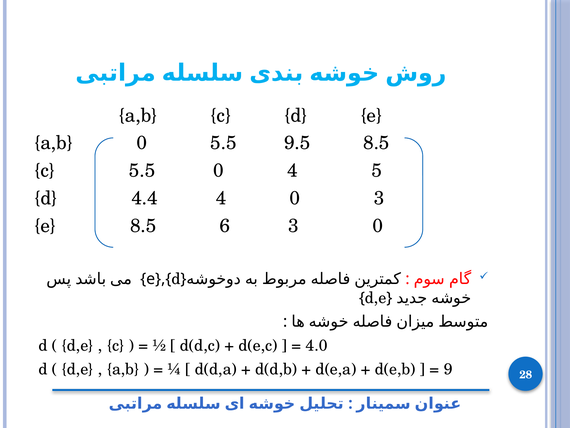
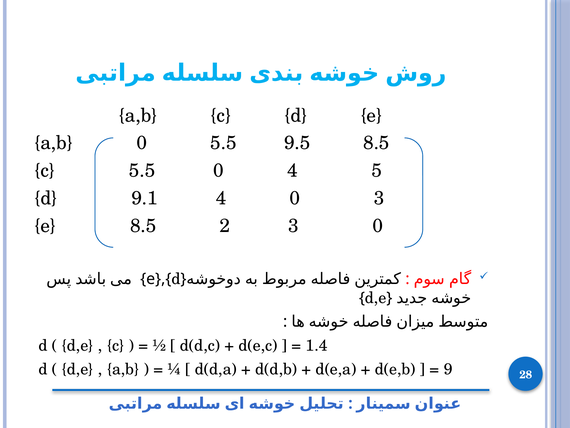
4.4: 4.4 -> 9.1 (145, 198)
6: 6 -> 2 (225, 226)
4.0: 4.0 -> 1.4 (317, 345)
